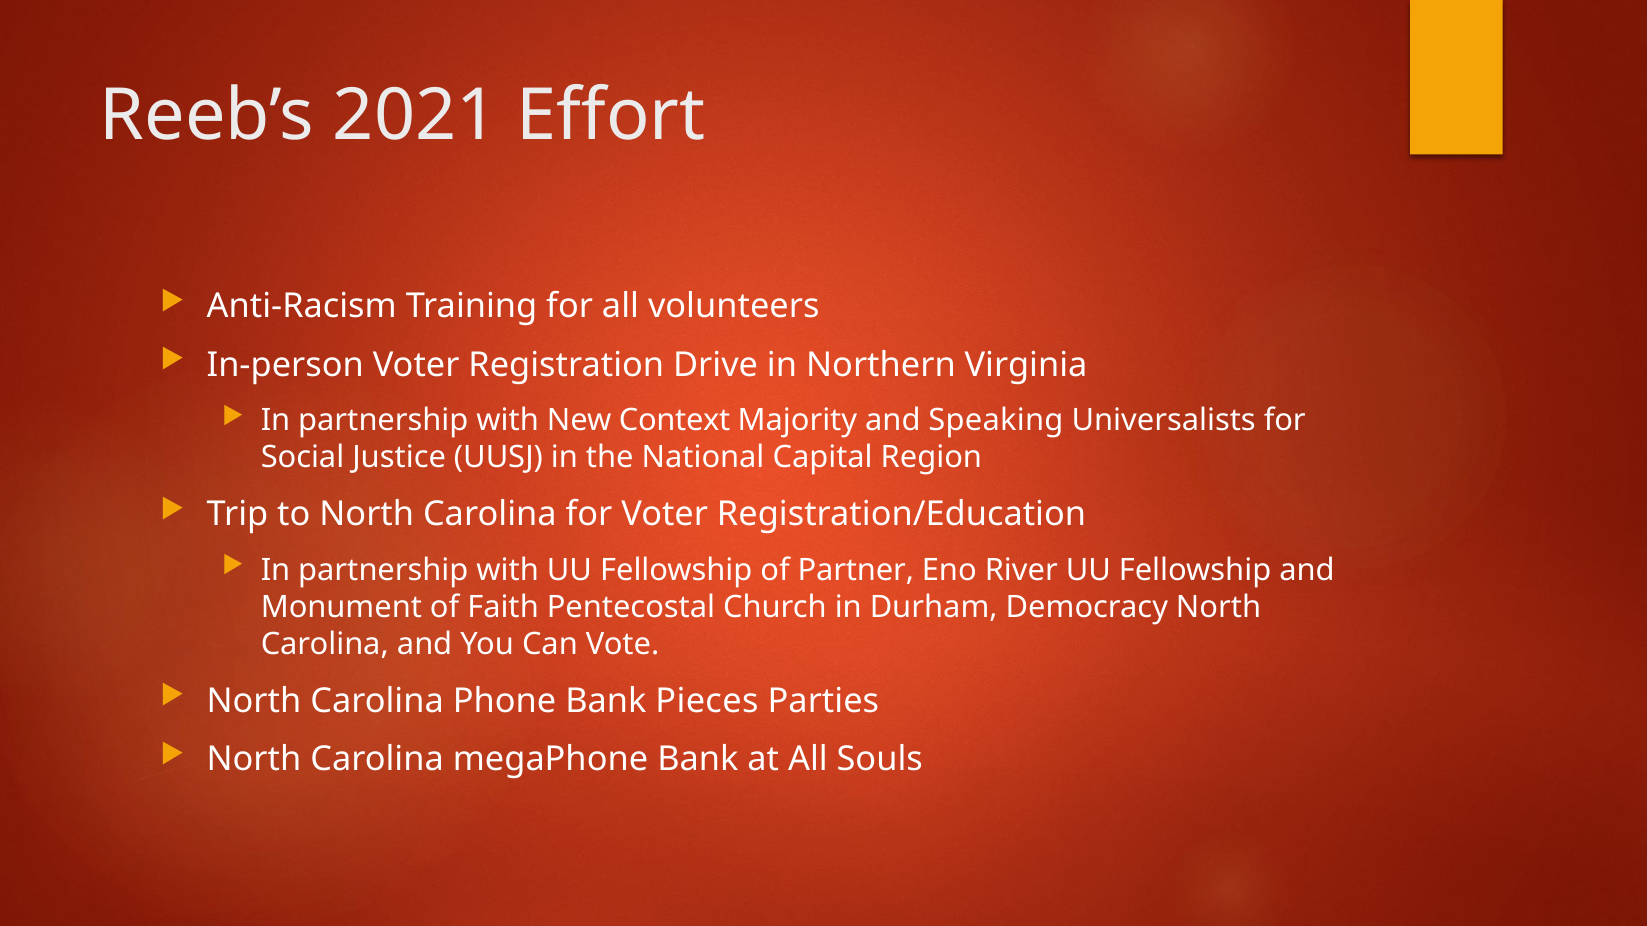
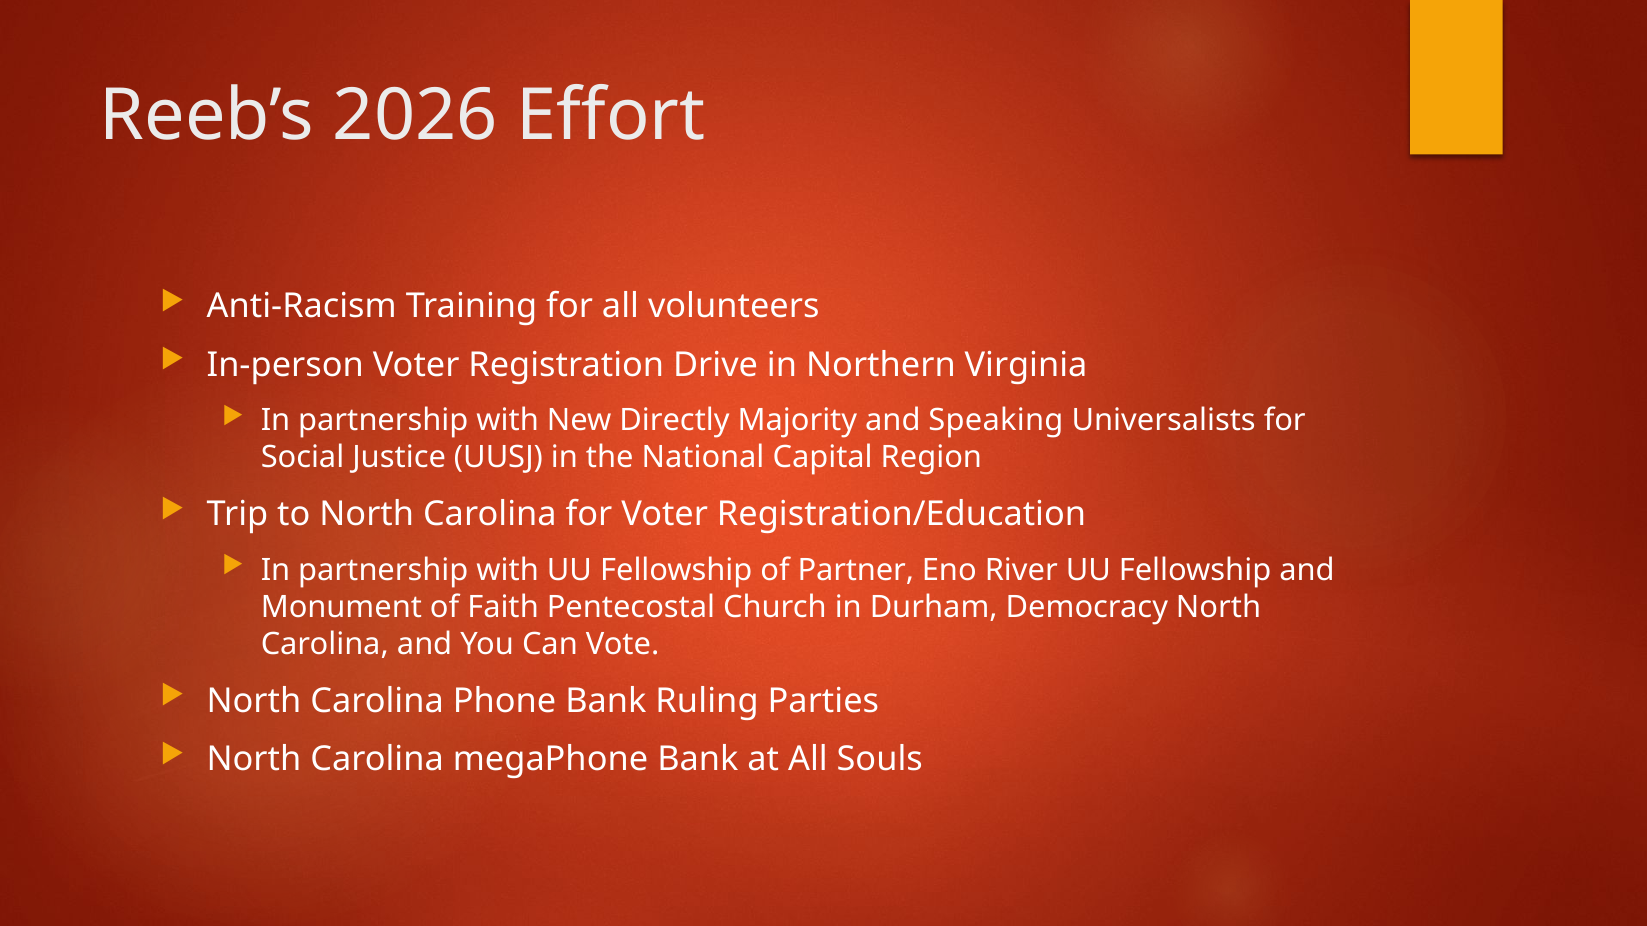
2021: 2021 -> 2026 (415, 116)
Context: Context -> Directly (674, 421)
Pieces: Pieces -> Ruling (707, 701)
